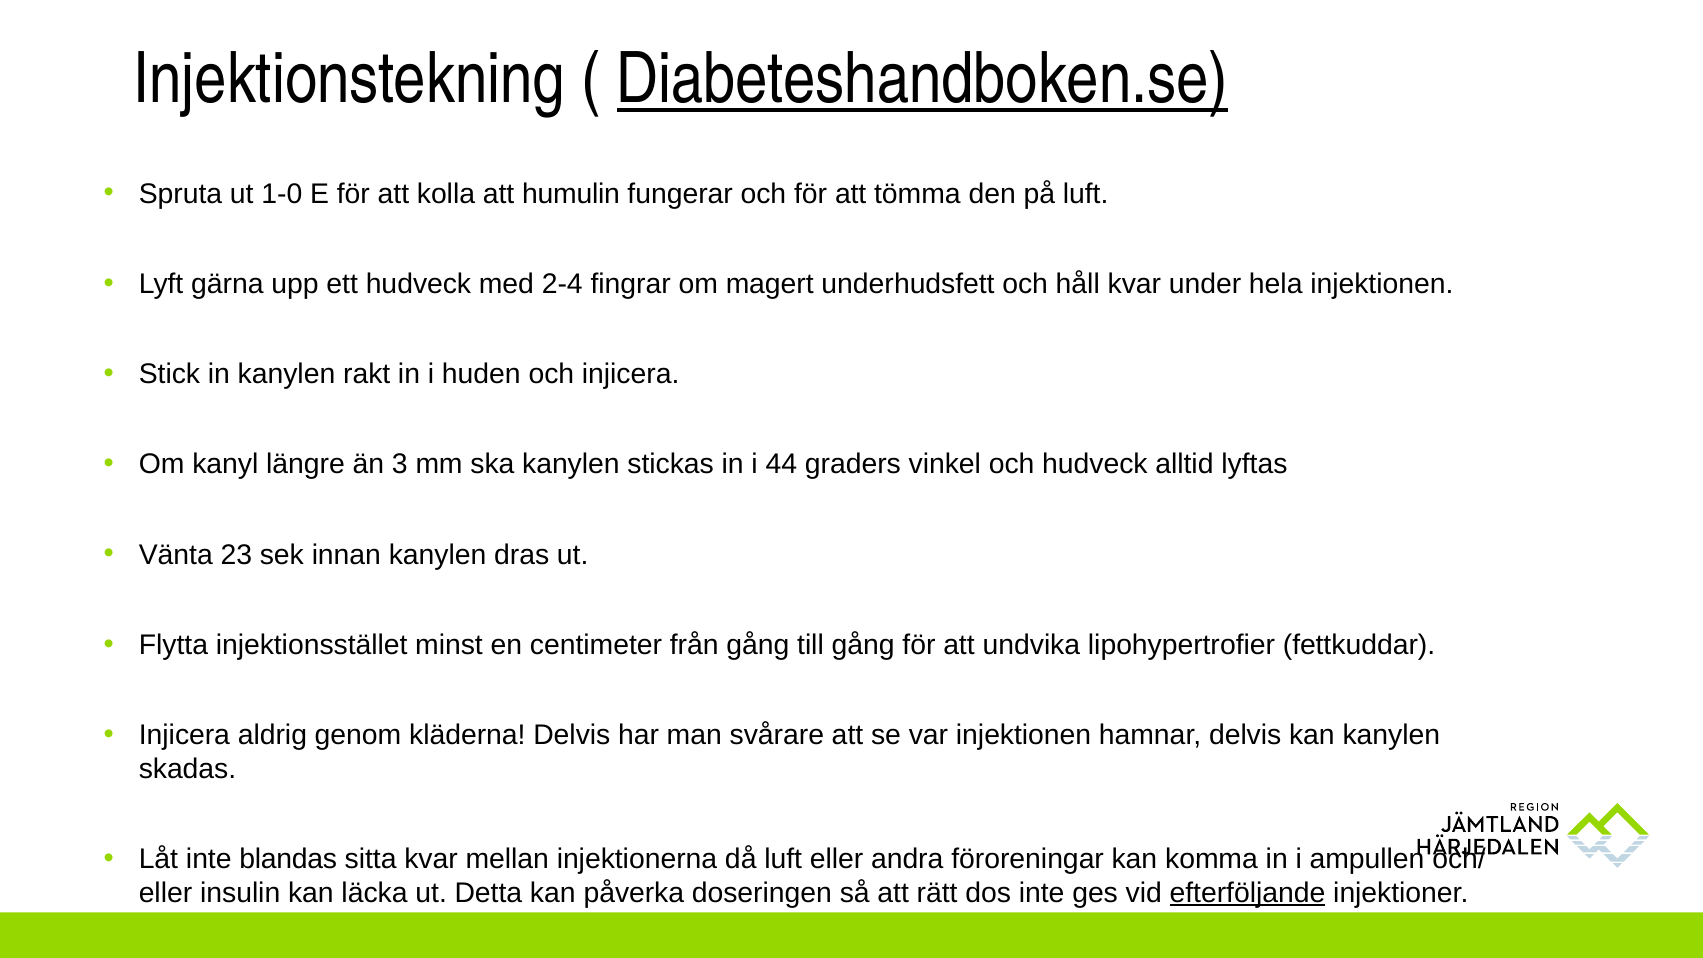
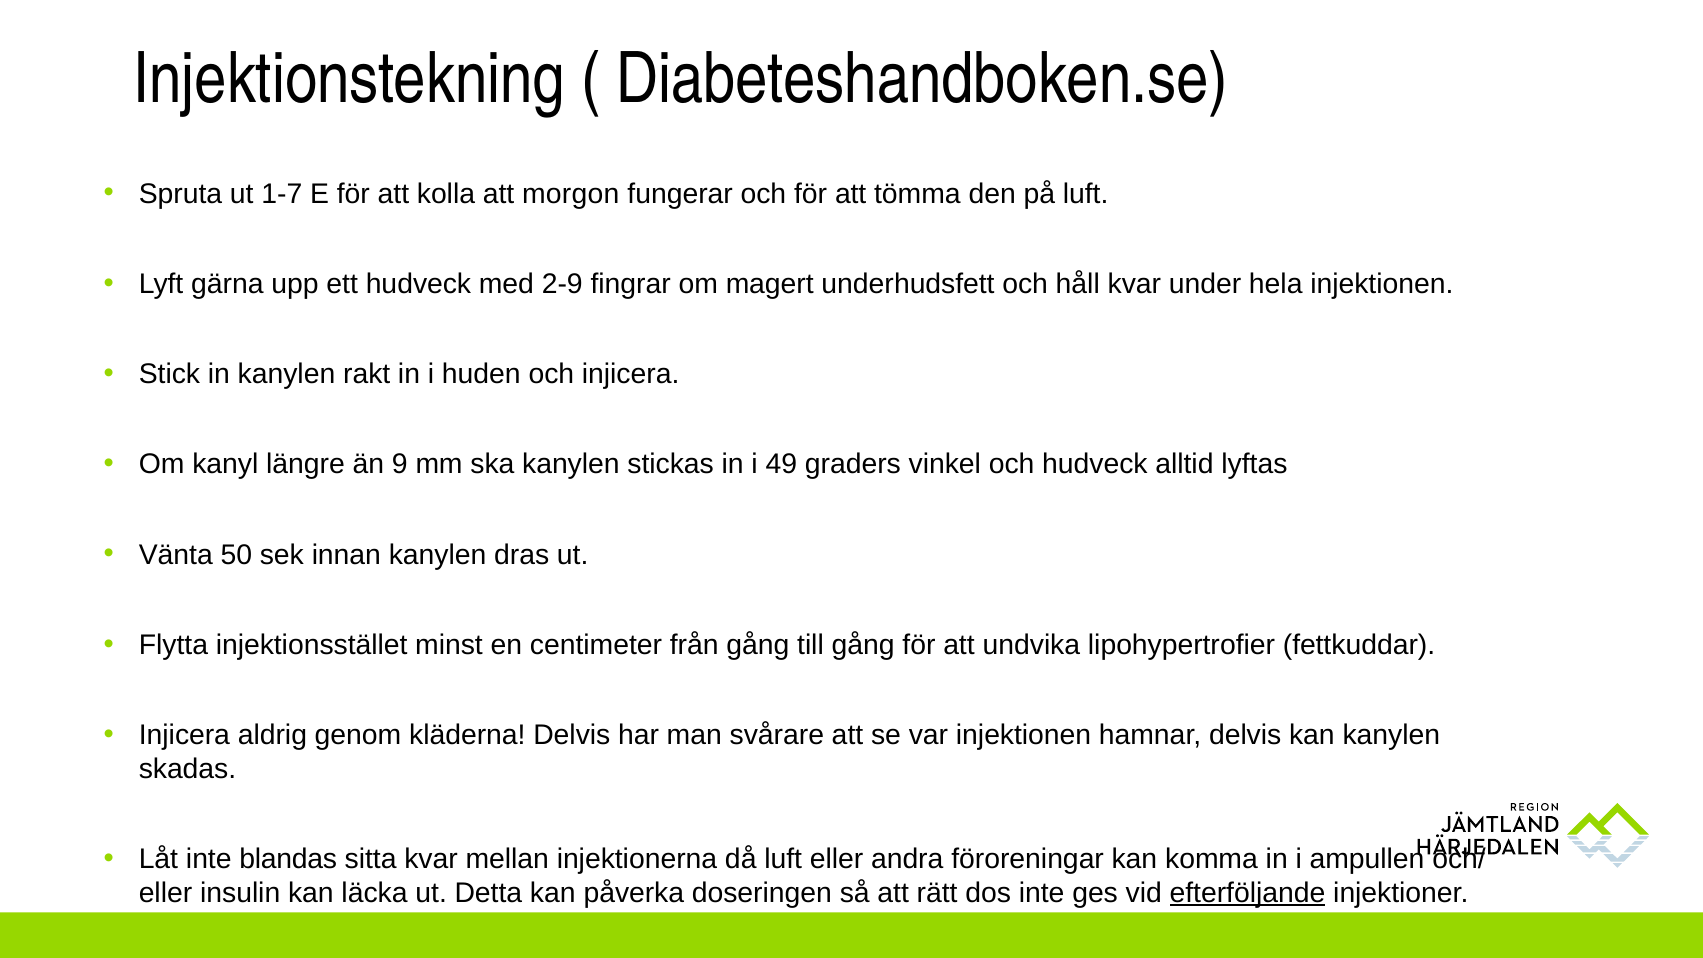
Diabeteshandboken.se underline: present -> none (922, 79)
1-0: 1-0 -> 1-7 (282, 194)
humulin: humulin -> morgon (571, 194)
2-4: 2-4 -> 2-9 (562, 284)
3: 3 -> 9 (400, 465)
44: 44 -> 49 (781, 465)
23: 23 -> 50 (236, 555)
